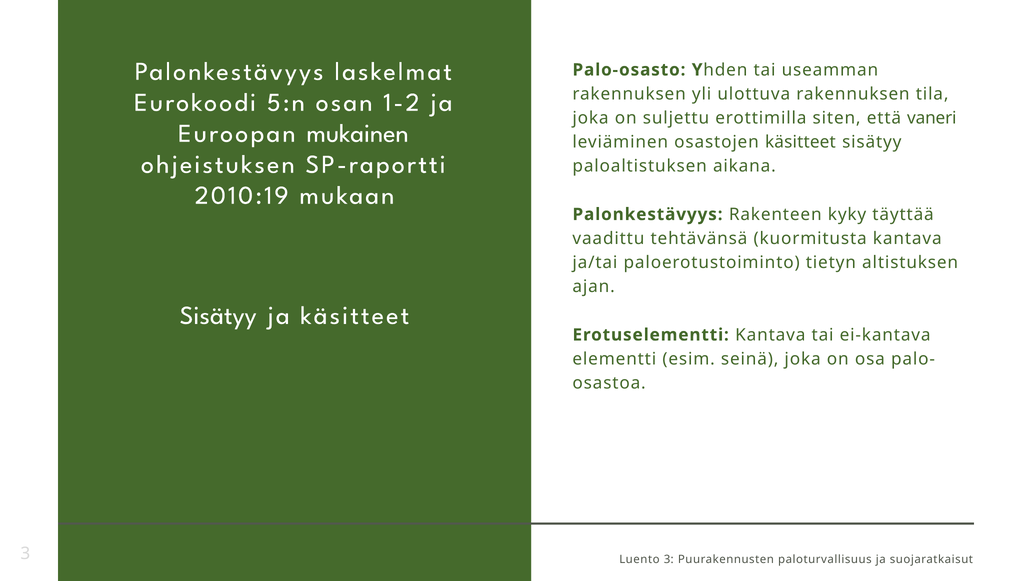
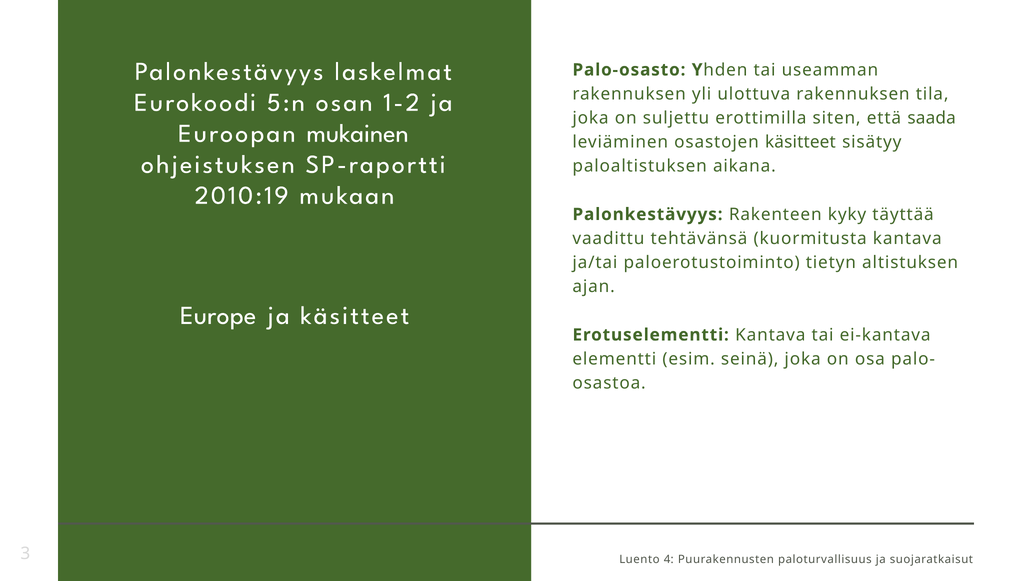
vaneri: vaneri -> saada (932, 118)
Sisätyy: Sisätyy -> Europe (218, 315)
Luento 3: 3 -> 4 (669, 559)
